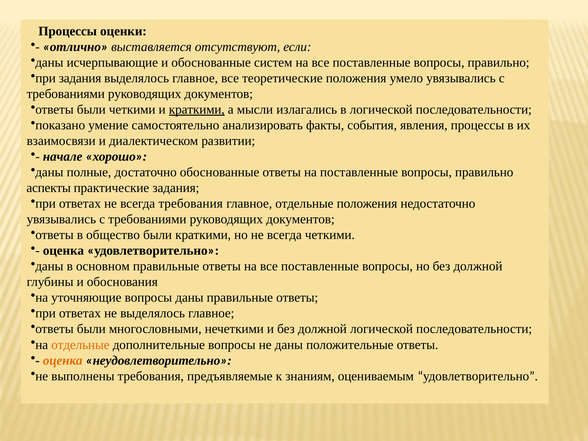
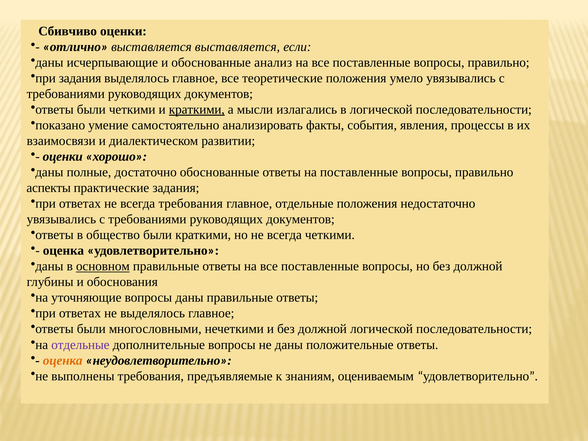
Процессы: Процессы -> Сбивчиво (68, 31)
выставляется отсутствуют: отсутствуют -> выставляется (237, 47)
систем: систем -> анализ (273, 63)
начале: начале -> оценки (63, 157)
основном underline: none -> present (103, 266)
отдельные colour: orange -> purple (80, 345)
